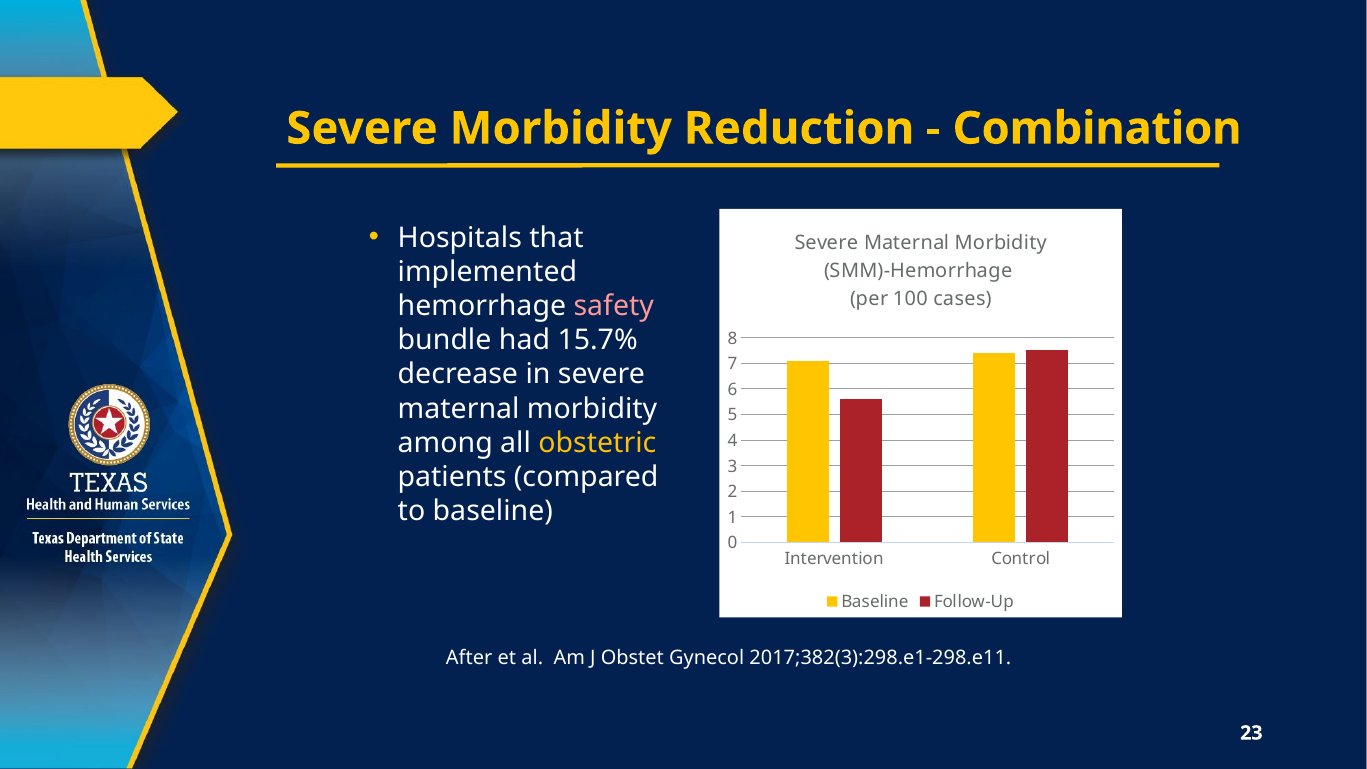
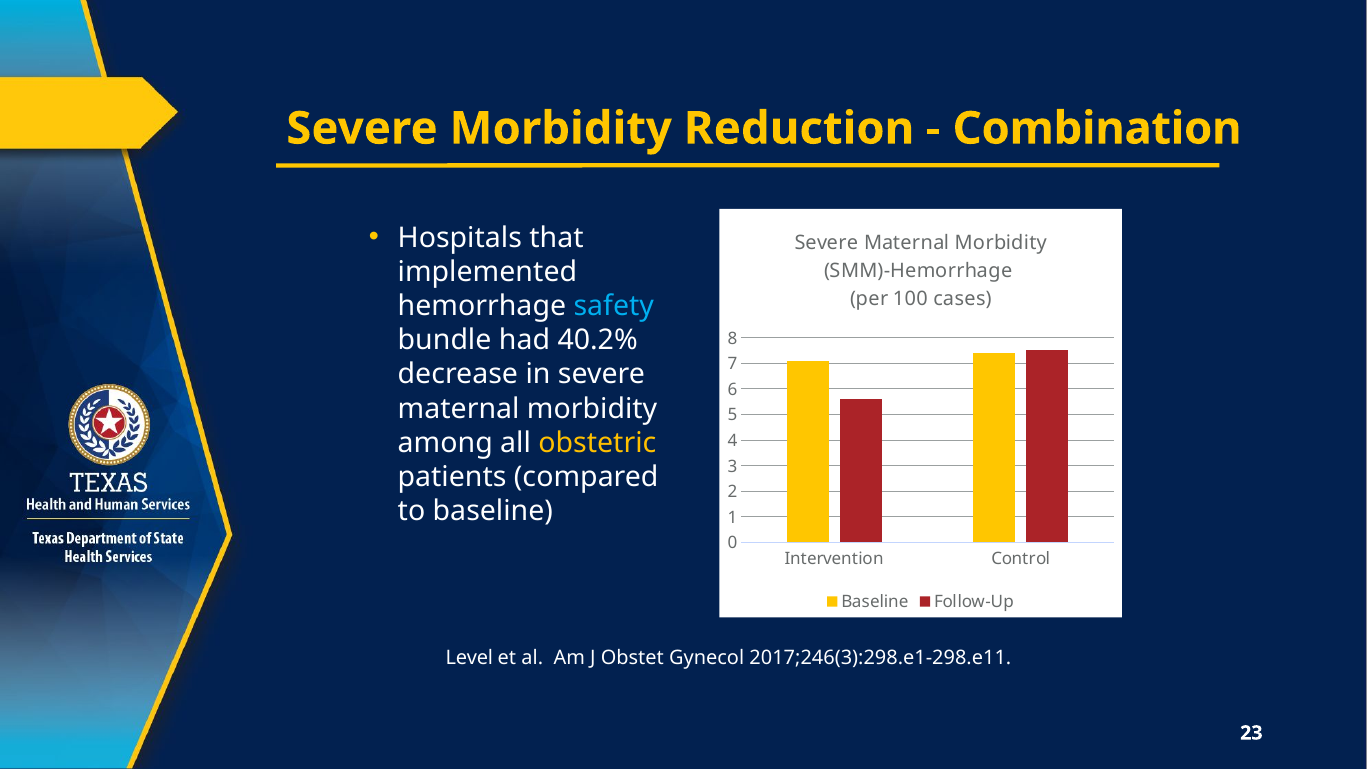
safety colour: pink -> light blue (614, 306)
15.7%: 15.7% -> 40.2% (598, 340)
After: After -> Level (469, 658)
2017;382(3):298.e1-298.e11: 2017;382(3):298.e1-298.e11 -> 2017;246(3):298.e1-298.e11 (880, 658)
